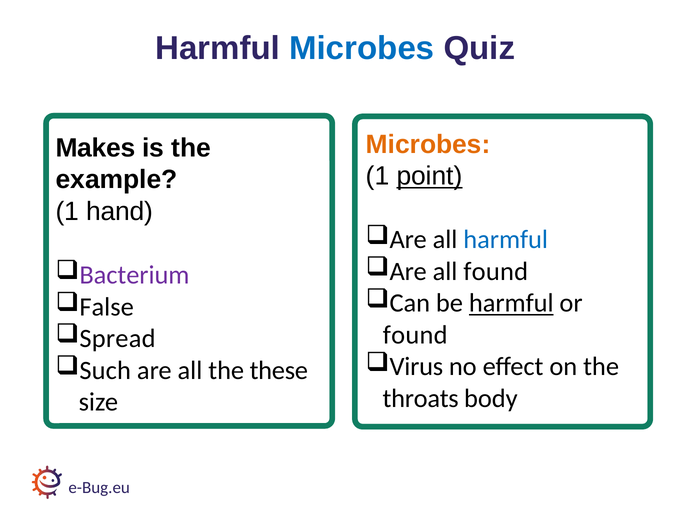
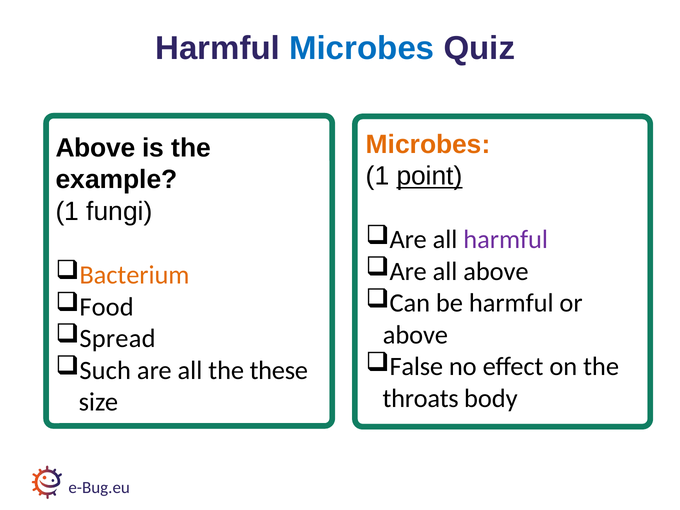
Makes: Makes -> Above (95, 148)
hand: hand -> fungi (119, 212)
harmful colour: blue -> purple (506, 240)
all found: found -> above (496, 272)
Bacterium colour: purple -> orange (134, 275)
harmful underline: present -> none (511, 303)
False: False -> Food (107, 307)
found: found -> above (415, 335)
Virus: Virus -> False (416, 367)
